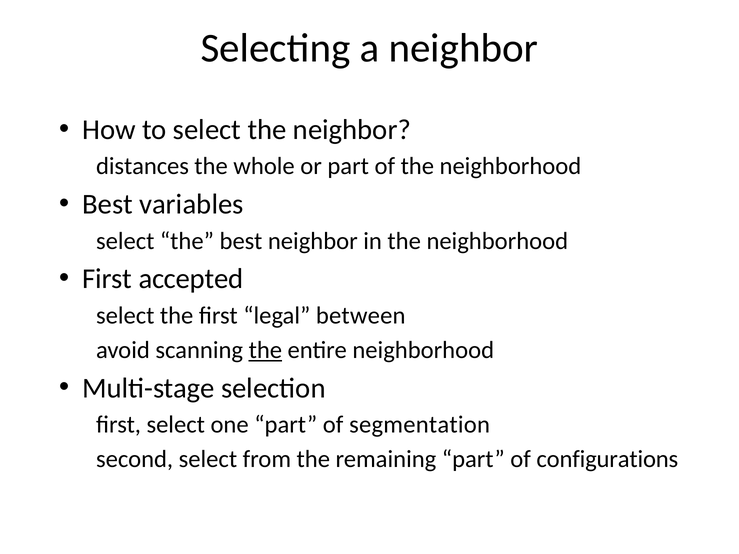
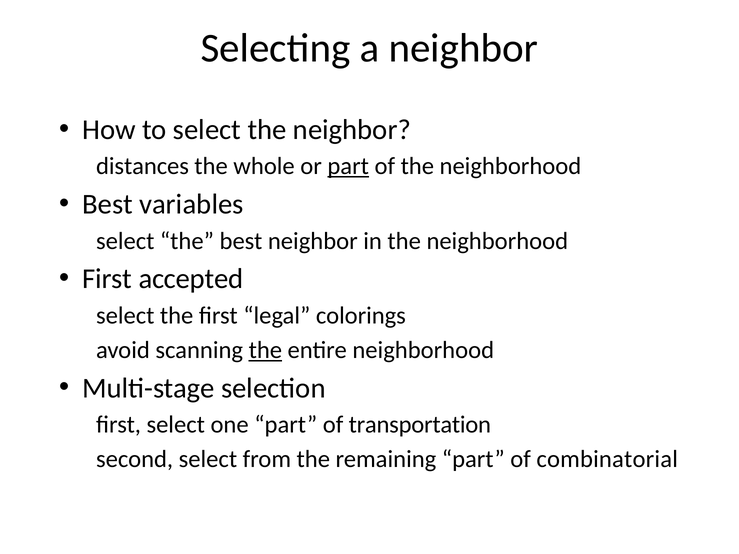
part underline: none -> present (348, 166)
between: between -> colorings (361, 316)
segmentation: segmentation -> transportation (420, 425)
configurations: configurations -> combinatorial (607, 459)
